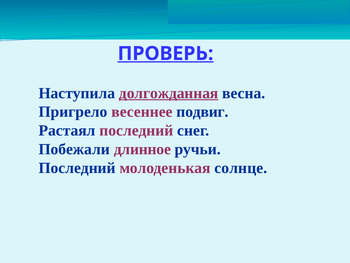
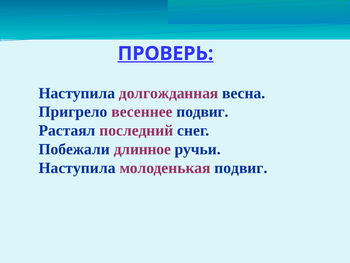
долгожданная underline: present -> none (169, 93)
Последний: Последний -> Наступила (77, 168)
молоденькая солнце: солнце -> подвиг (241, 168)
